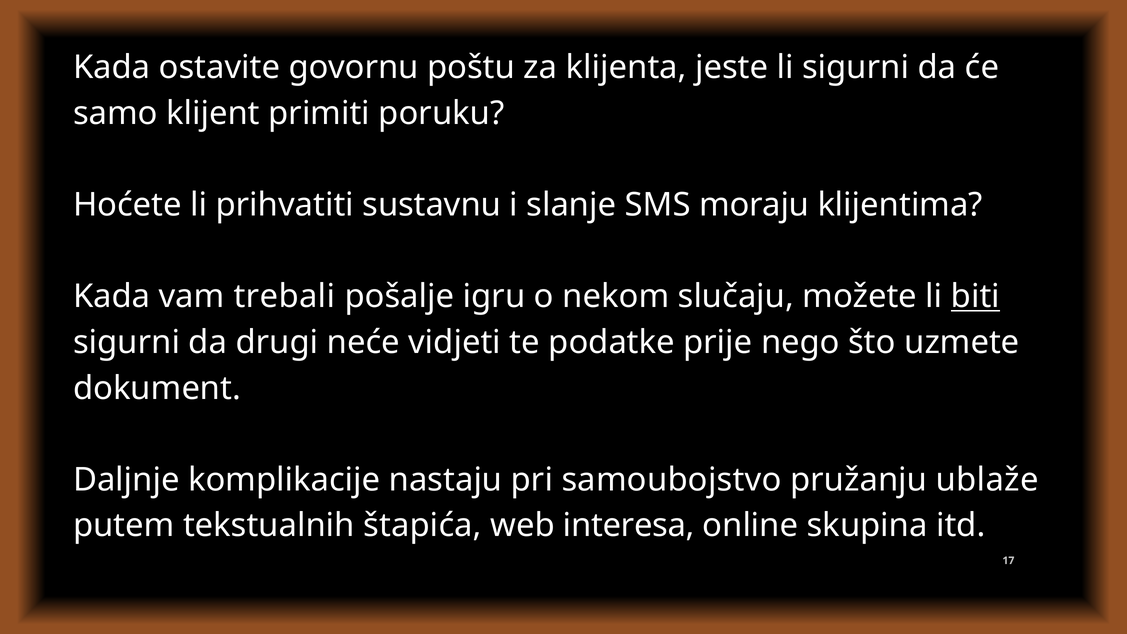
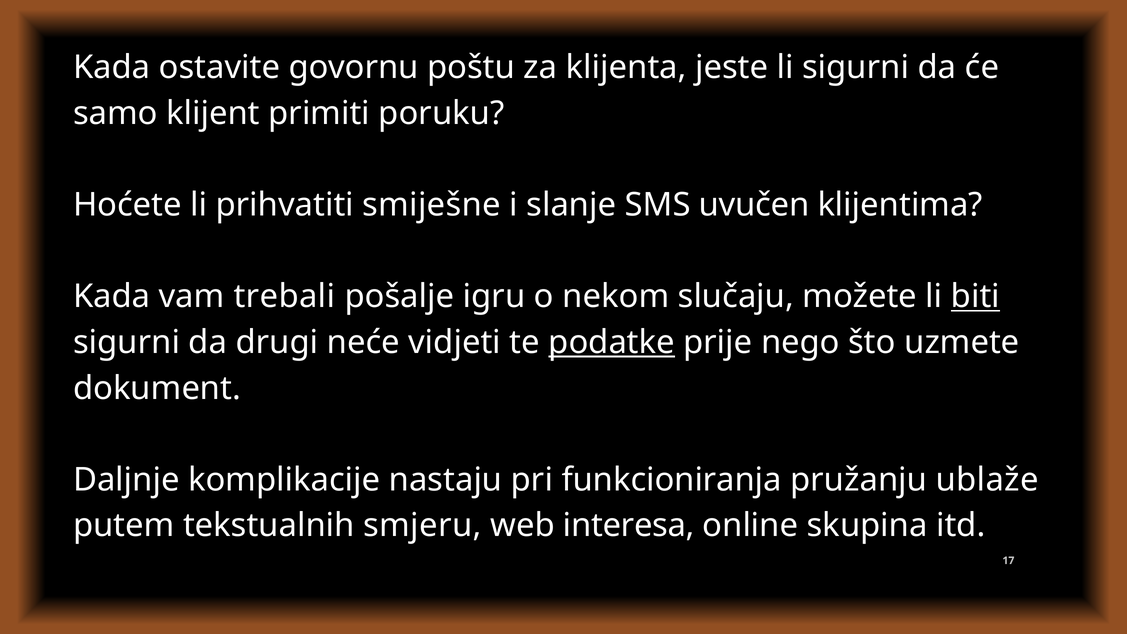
sustavnu: sustavnu -> smiješne (432, 205)
moraju: moraju -> uvučen (754, 205)
podatke underline: none -> present (612, 342)
samoubojstvo: samoubojstvo -> funkcioniranja (672, 480)
štapića: štapića -> smjeru (422, 526)
